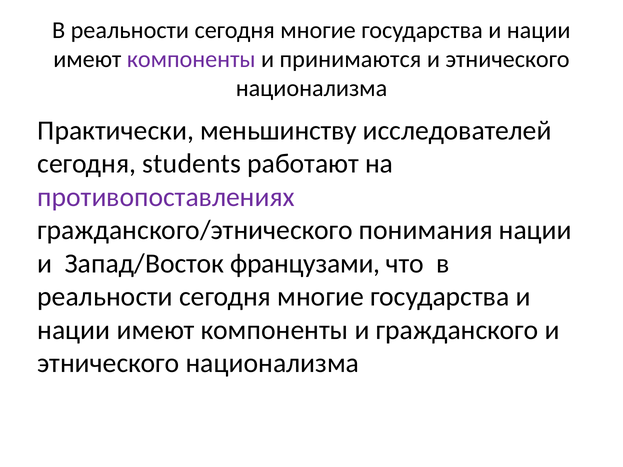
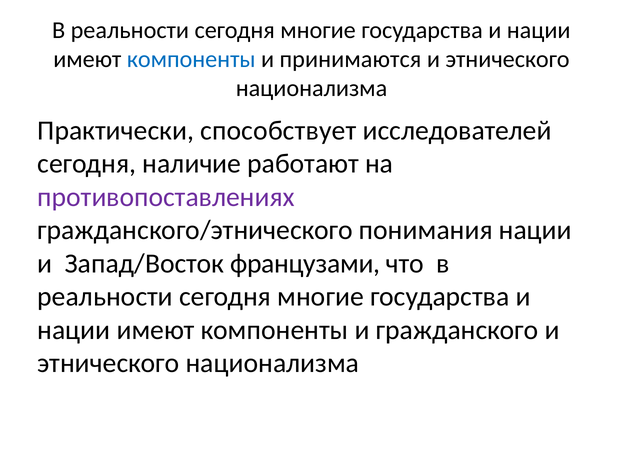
компоненты colour: purple -> blue (191, 59)
меньшинству: меньшинству -> способствует (278, 131)
students: students -> наличие (192, 164)
